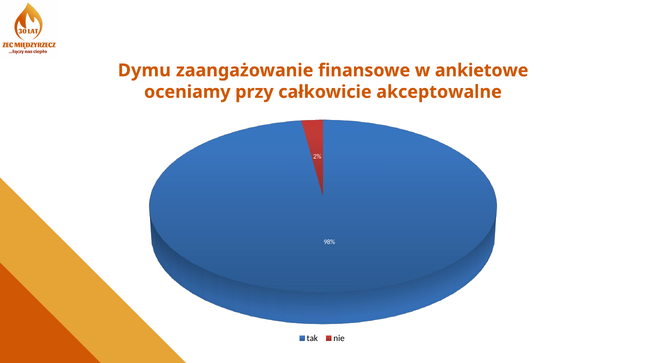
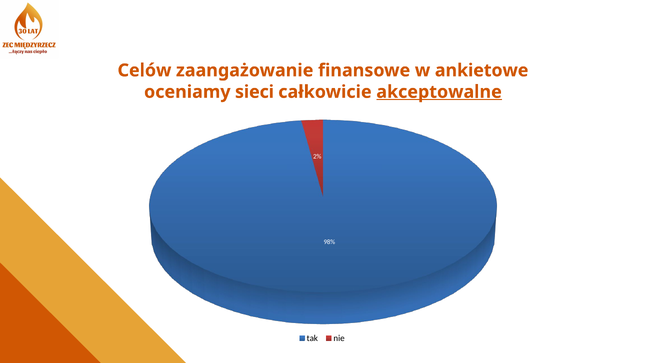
Dymu: Dymu -> Celów (144, 70)
przy: przy -> sieci (254, 92)
akceptowalne underline: none -> present (439, 92)
